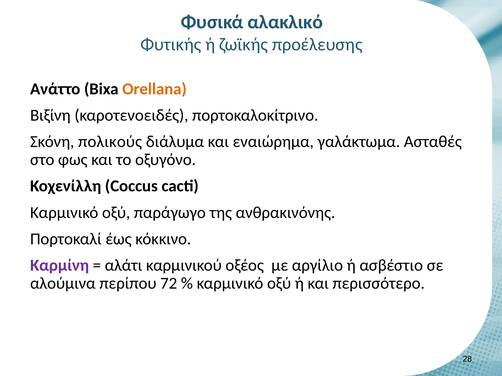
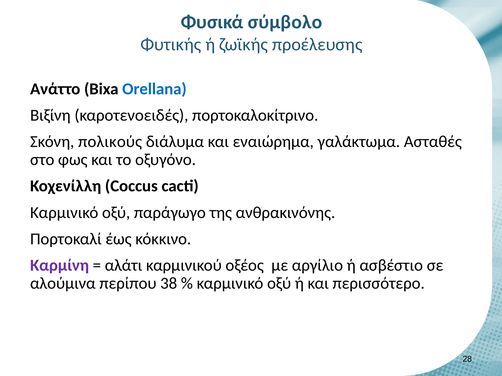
αλακλικό: αλακλικό -> σύμβολο (285, 22)
Orellana colour: orange -> blue (154, 89)
72: 72 -> 38 (169, 284)
